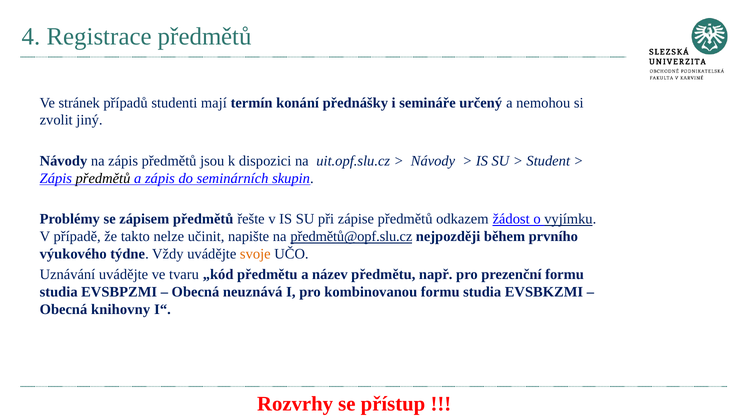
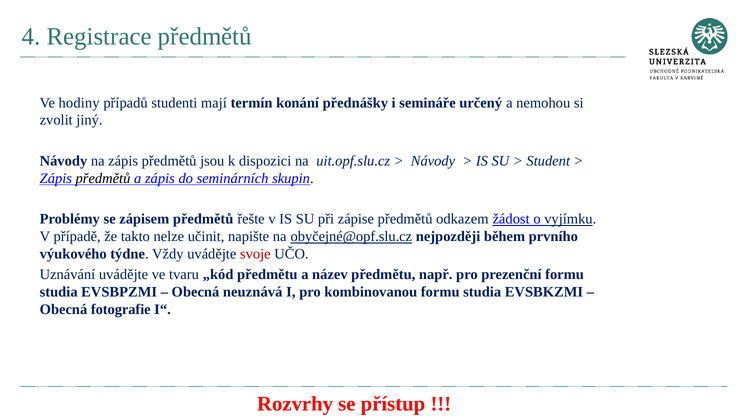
stránek: stránek -> hodiny (79, 103)
předmětů@opf.slu.cz: předmětů@opf.slu.cz -> obyčejné@opf.slu.cz (351, 236)
svoje colour: orange -> red (255, 254)
knihovny: knihovny -> fotografie (121, 309)
